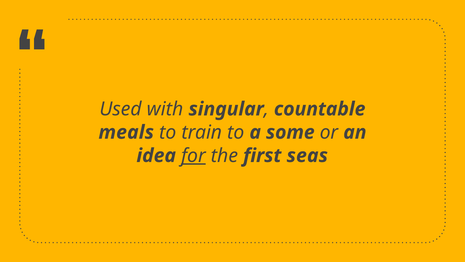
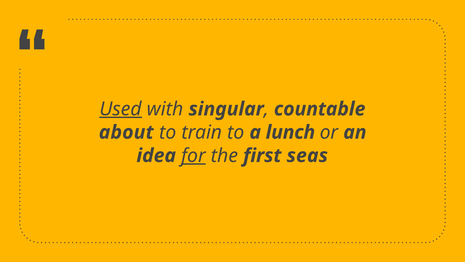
Used underline: none -> present (121, 109)
meals: meals -> about (126, 132)
some: some -> lunch (290, 132)
